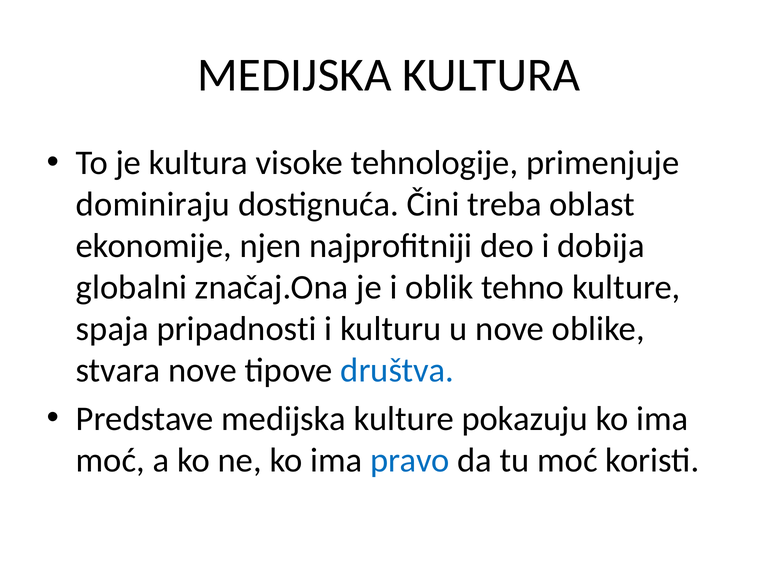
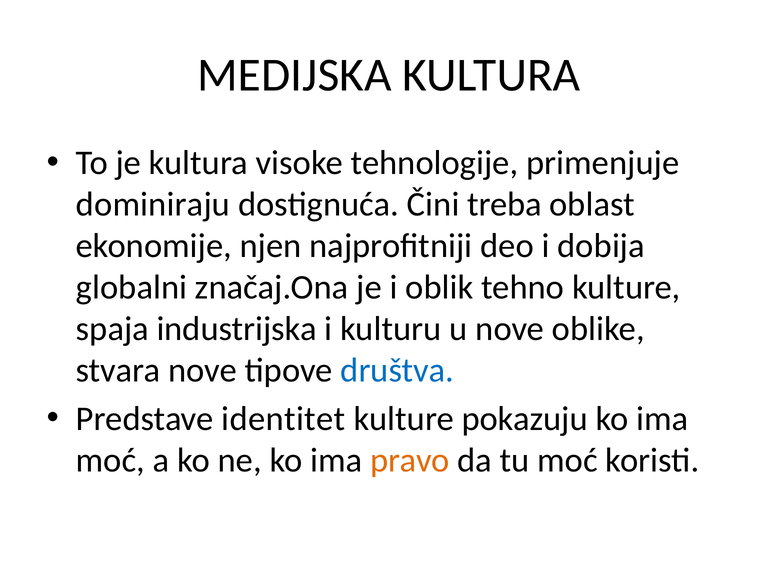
pripadnosti: pripadnosti -> industrijska (237, 329)
Predstave medijska: medijska -> identitet (283, 419)
pravo colour: blue -> orange (410, 461)
